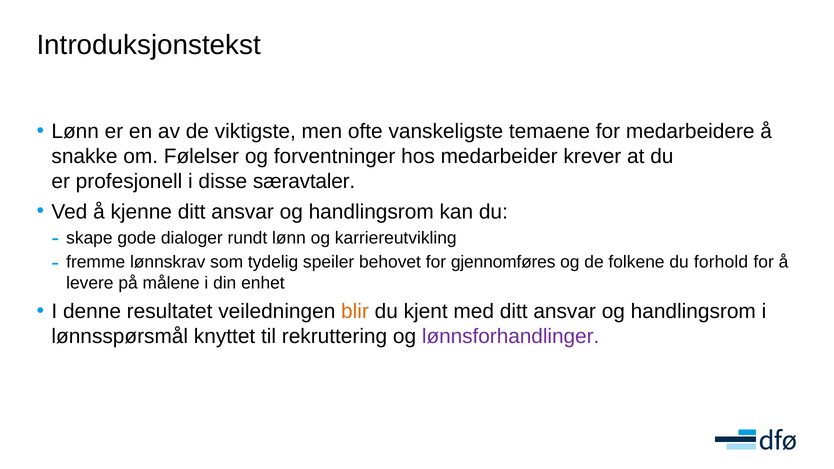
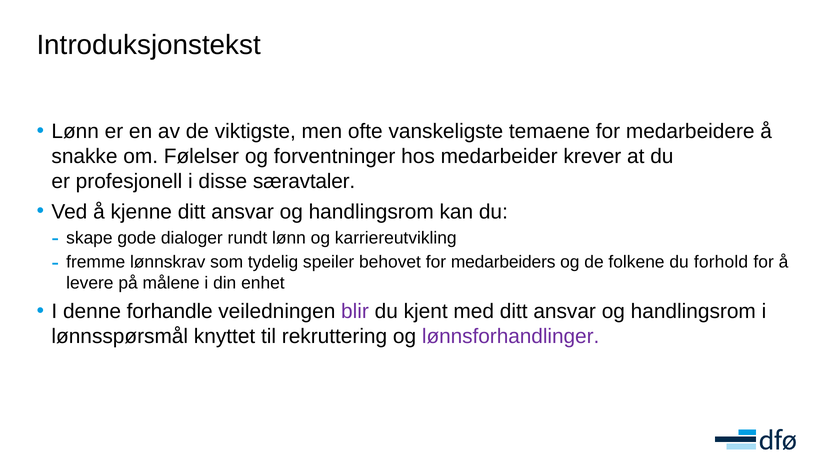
gjennomføres: gjennomføres -> medarbeiders (503, 262)
resultatet: resultatet -> forhandle (170, 312)
blir colour: orange -> purple (355, 312)
